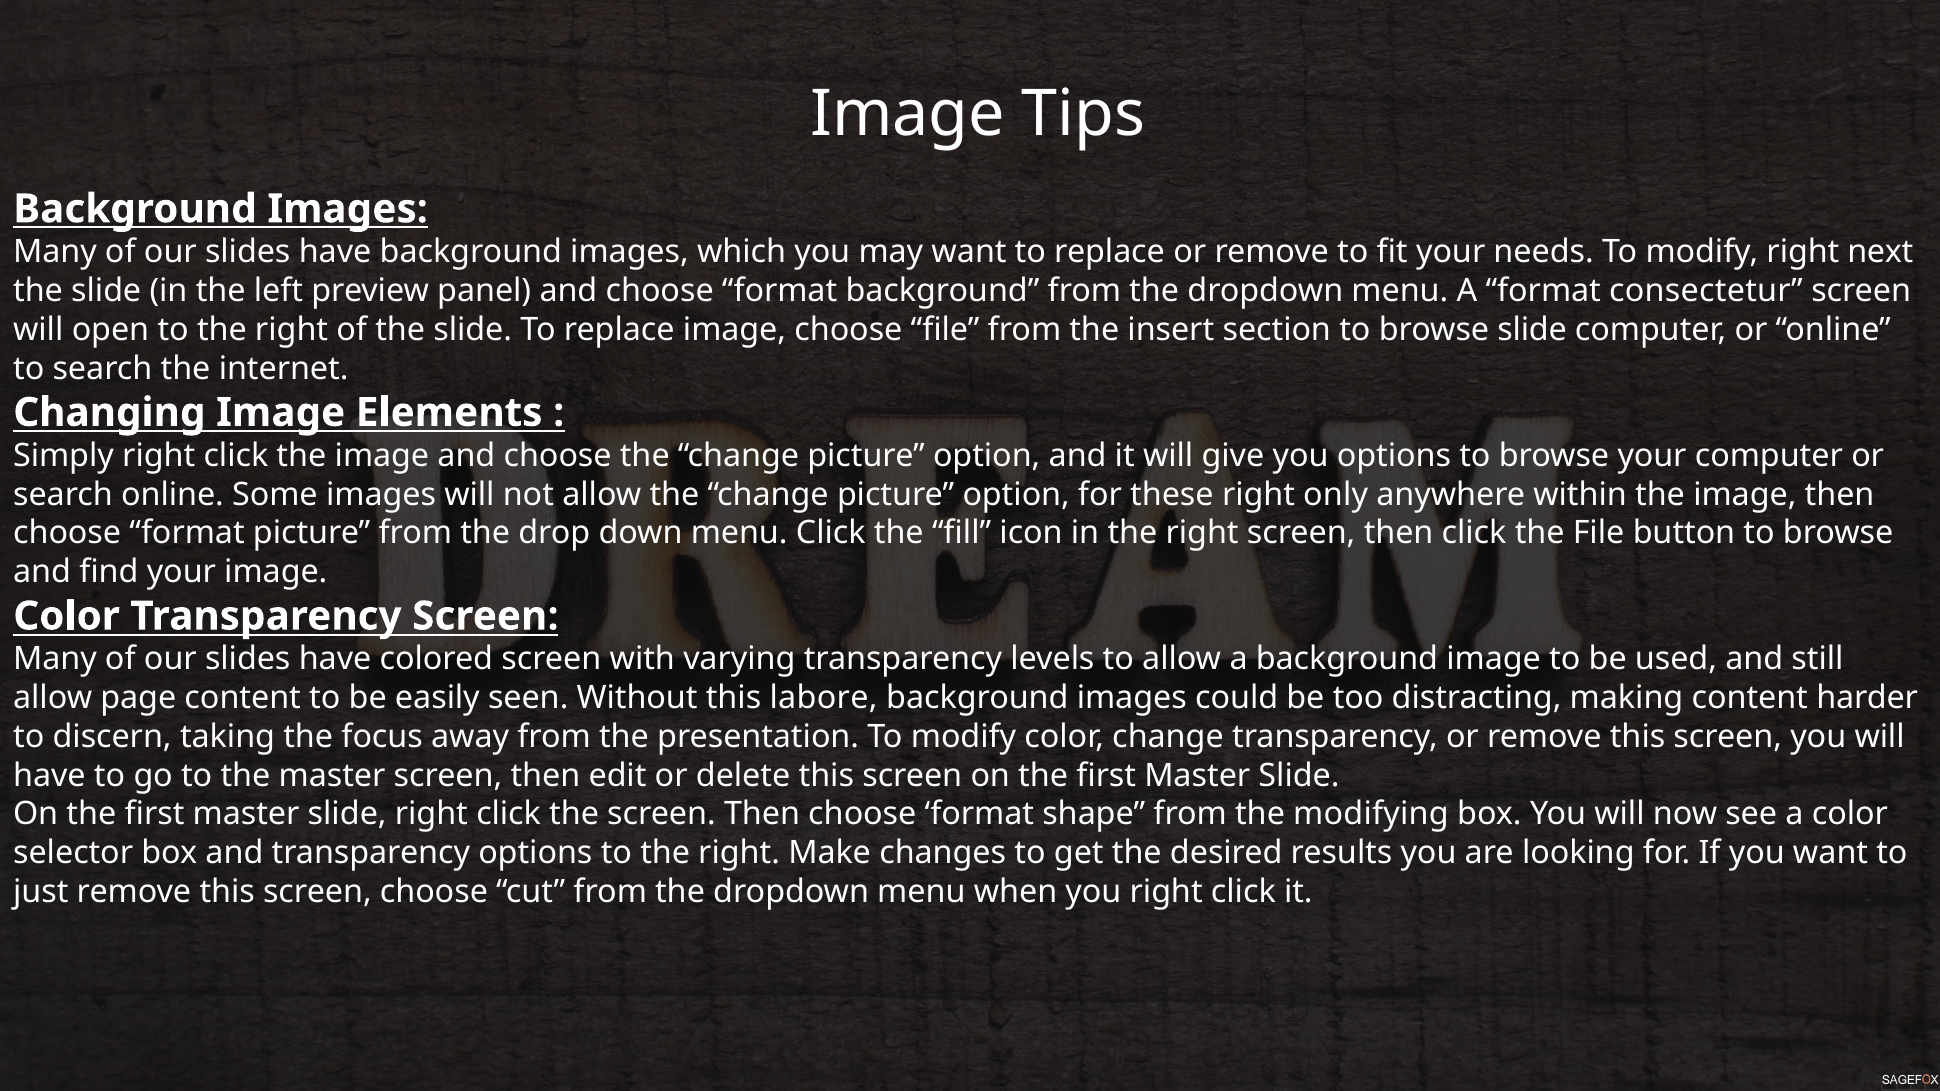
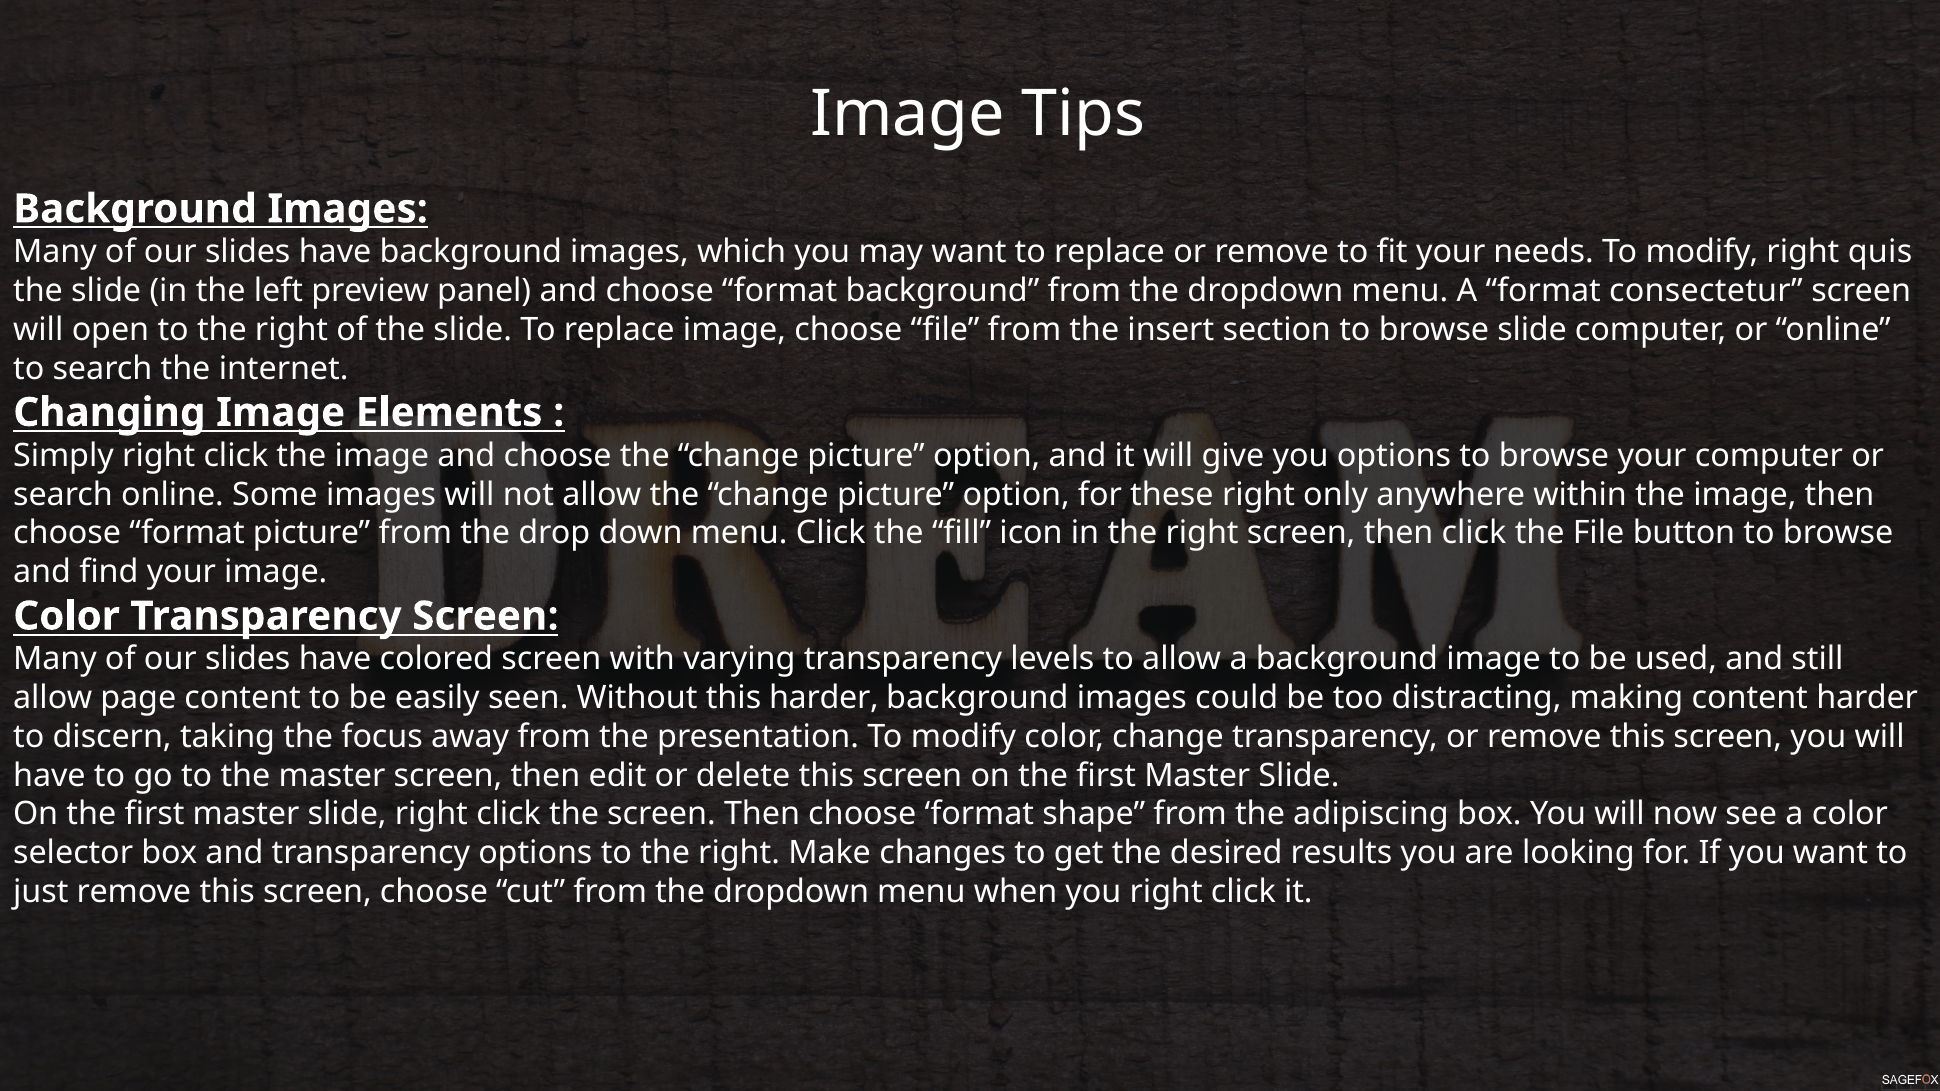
next: next -> quis (1880, 252)
this labore: labore -> harder (824, 698)
modifying: modifying -> adipiscing (1371, 814)
